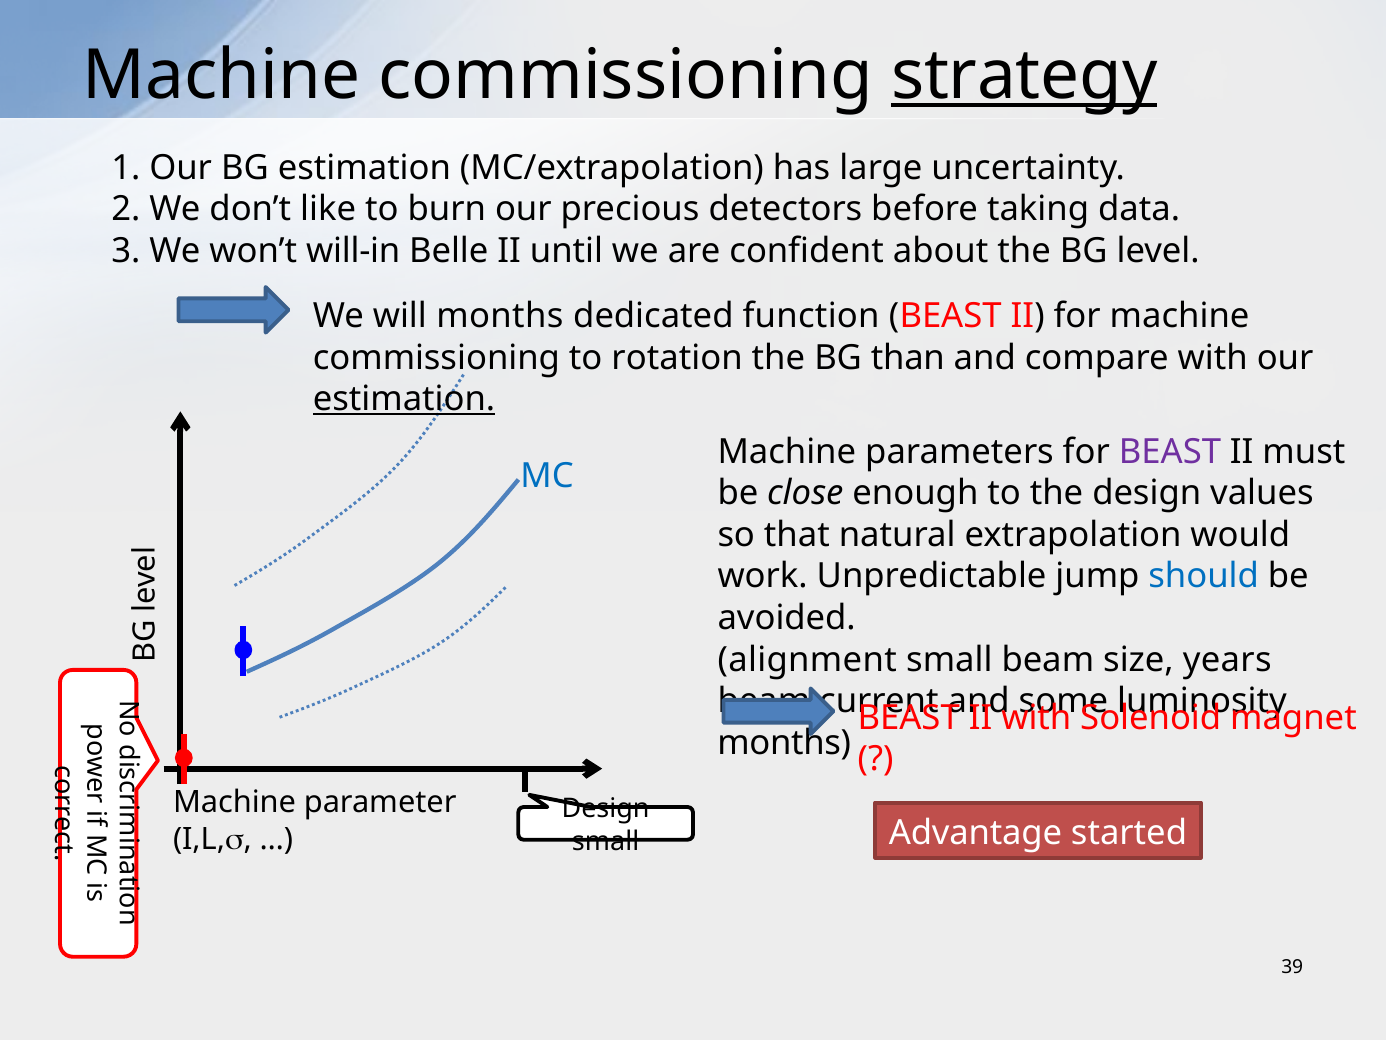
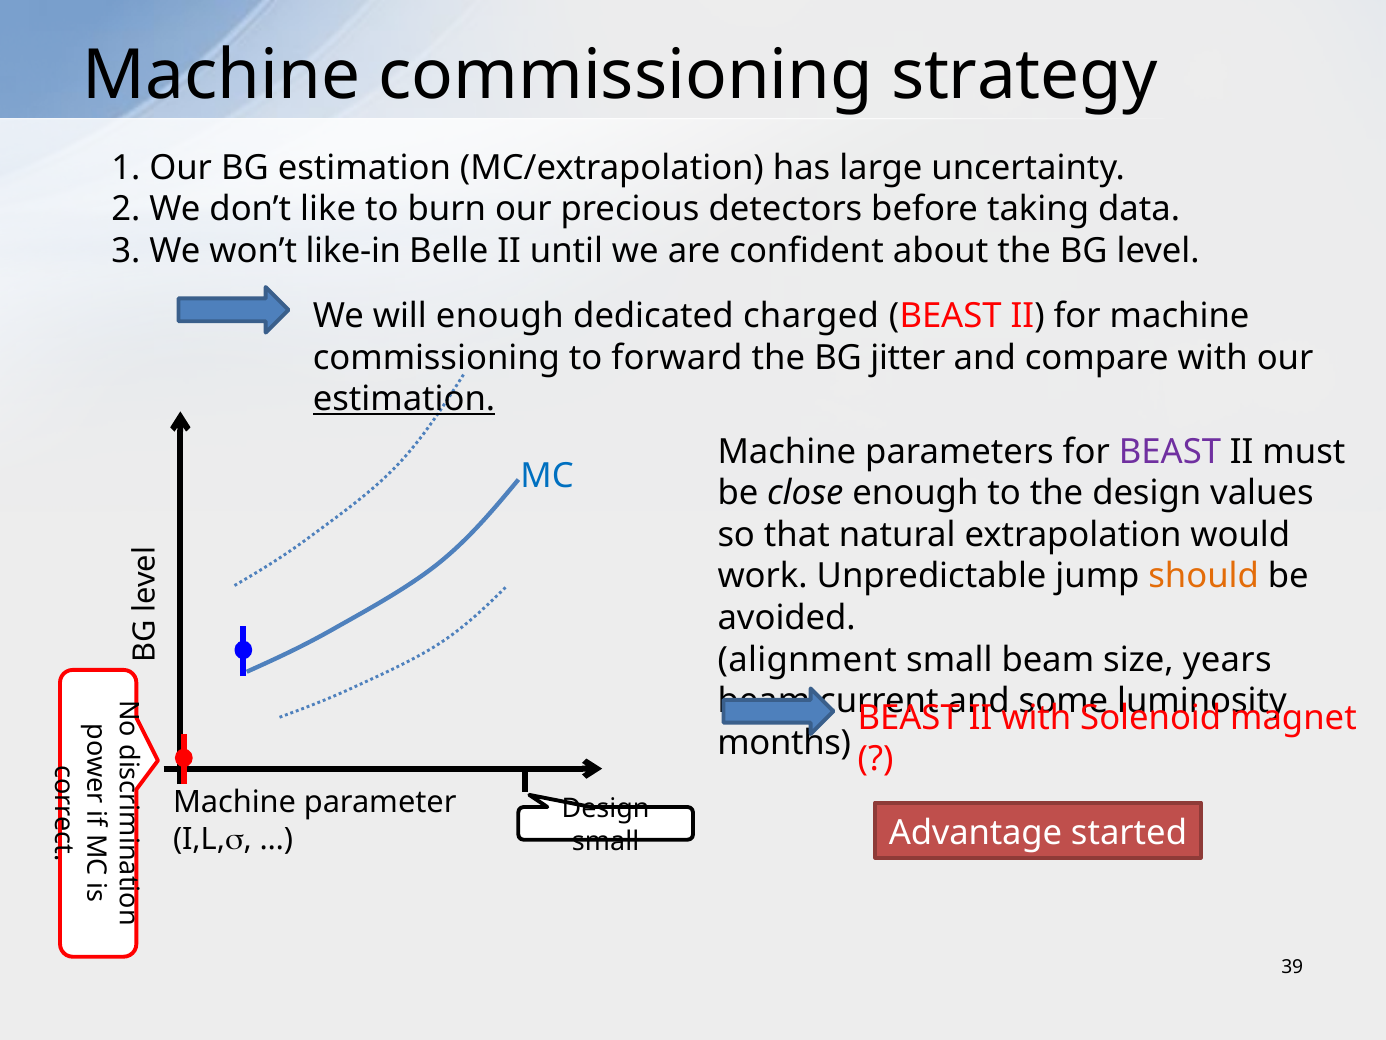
strategy underline: present -> none (1024, 76)
will-in: will-in -> like-in (353, 251)
will months: months -> enough (500, 316)
function: function -> charged (811, 316)
rotation: rotation -> forward (677, 358)
than: than -> jitter (908, 358)
should colour: blue -> orange (1204, 576)
